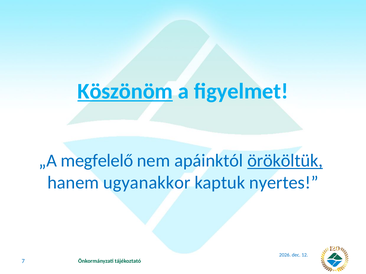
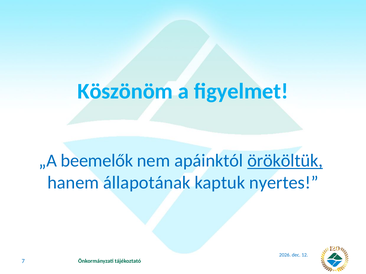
Köszönöm underline: present -> none (125, 92)
megfelelő: megfelelő -> beemelők (97, 161)
ugyanakkor: ugyanakkor -> állapotának (147, 183)
